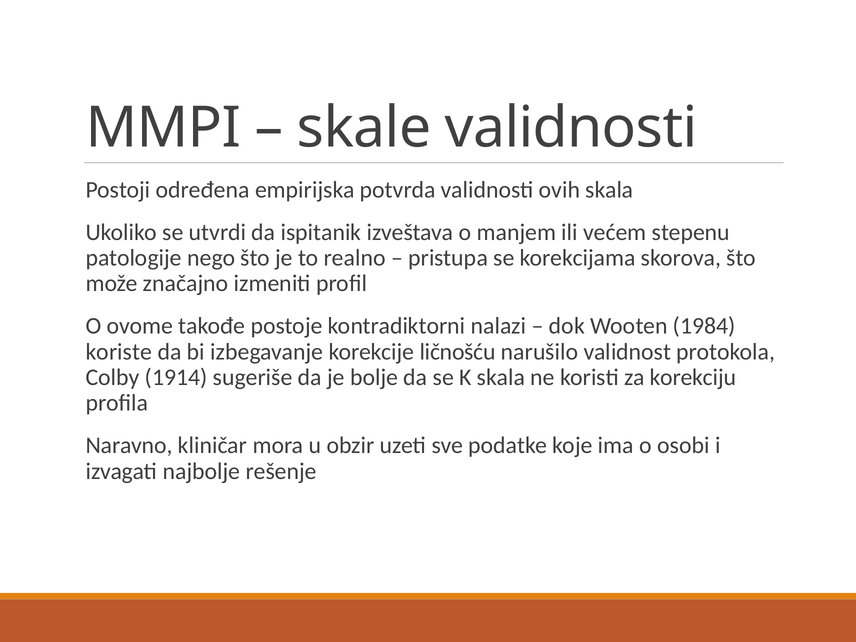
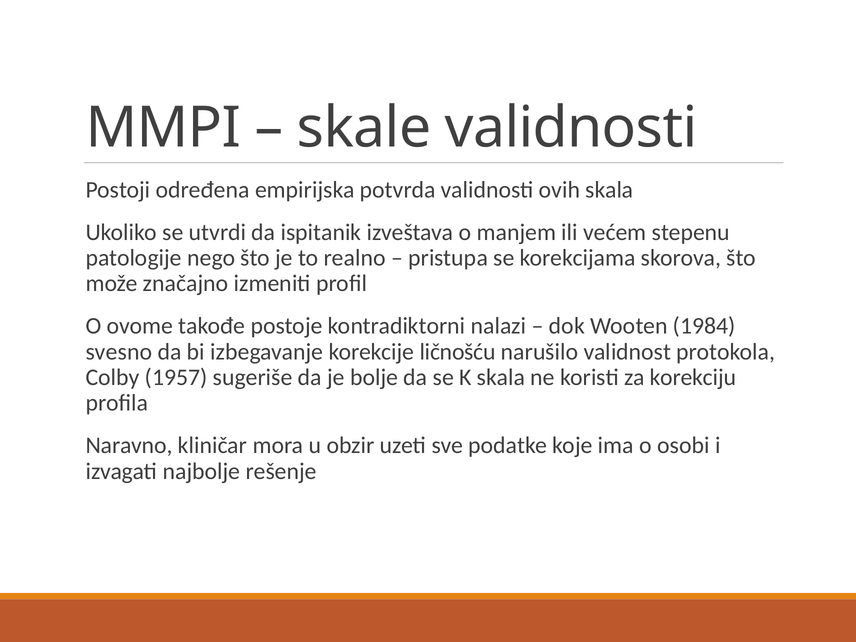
koriste: koriste -> svesno (119, 352)
1914: 1914 -> 1957 (176, 377)
